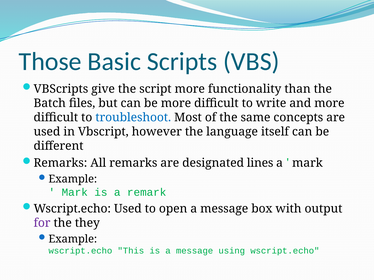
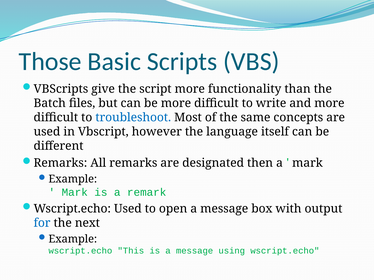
lines: lines -> then (260, 163)
for colour: purple -> blue (42, 223)
they: they -> next (87, 223)
